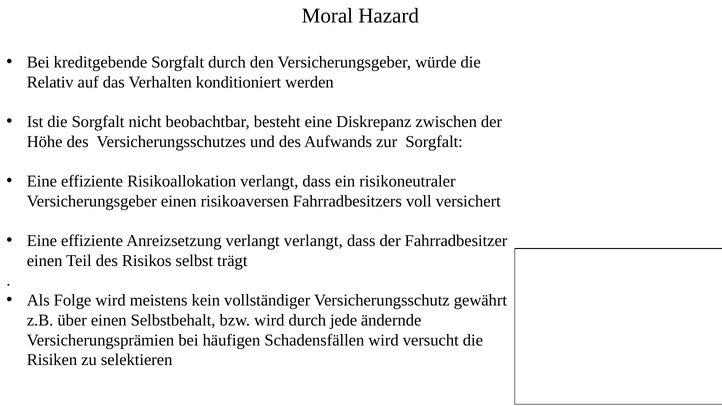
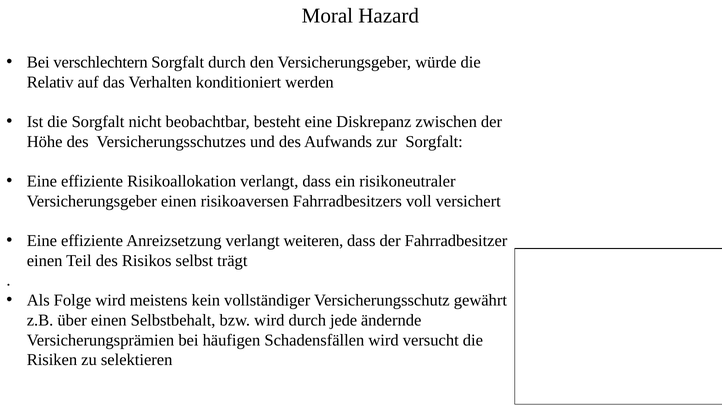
kreditgebende: kreditgebende -> verschlechtern (101, 62)
verlangt verlangt: verlangt -> weiteren (313, 241)
